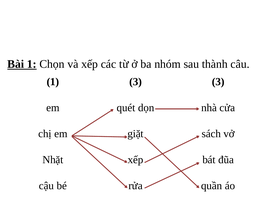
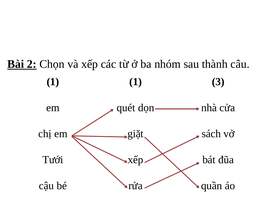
Bài 1: 1 -> 2 (32, 64)
1 3: 3 -> 1 (136, 82)
Nhặt: Nhặt -> Tưới (53, 159)
